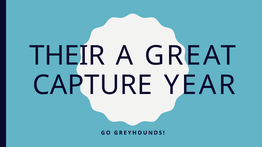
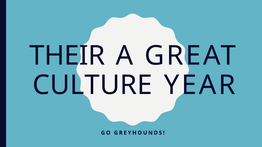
CAPTURE: CAPTURE -> CULTURE (92, 85)
